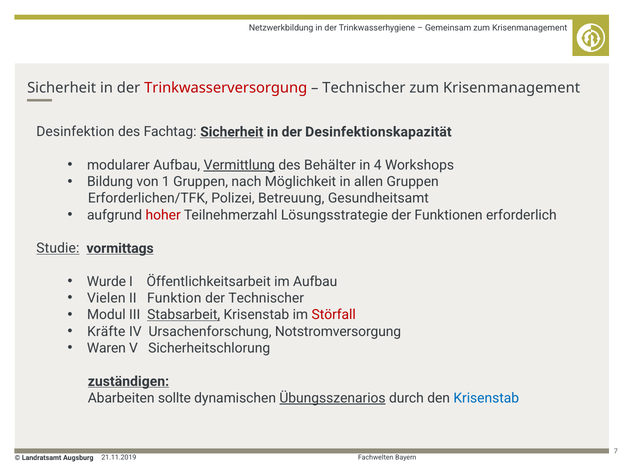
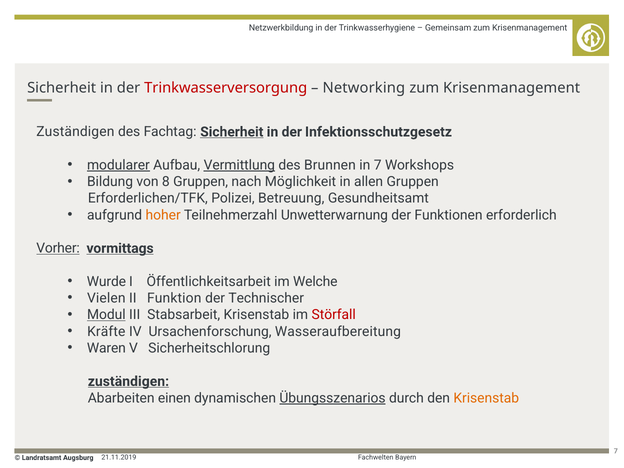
Technischer: Technischer -> Networking (364, 88)
Desinfektion: Desinfektion -> Zuständigen (75, 132)
Desinfektionskapazität: Desinfektionskapazität -> Infektionsschutzgesetz (378, 132)
modularer underline: none -> present (118, 165)
Behälter: Behälter -> Brunnen (330, 165)
in 4: 4 -> 7 (378, 165)
1: 1 -> 8 (166, 182)
hoher colour: red -> orange (163, 215)
Lösungsstrategie: Lösungsstrategie -> Unwetterwarnung (334, 215)
Studie: Studie -> Vorher (58, 248)
im Aufbau: Aufbau -> Welche (315, 282)
Modul underline: none -> present (106, 315)
Stabsarbeit underline: present -> none (184, 315)
Notstromversorgung: Notstromversorgung -> Wasseraufbereitung (338, 331)
sollte: sollte -> einen (174, 398)
Krisenstab colour: blue -> orange (486, 398)
